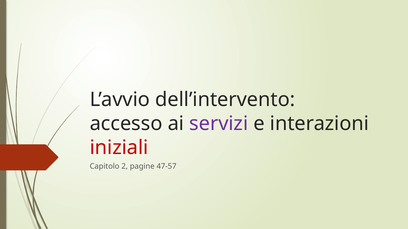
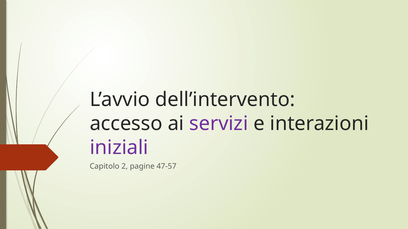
iniziali colour: red -> purple (119, 148)
